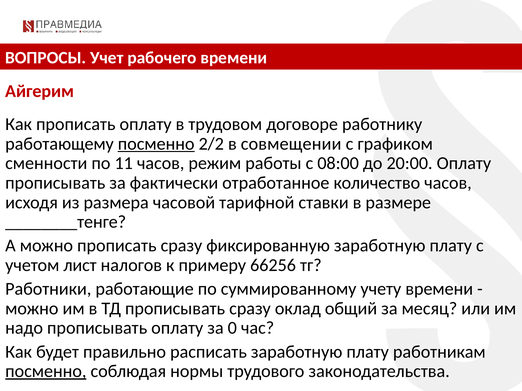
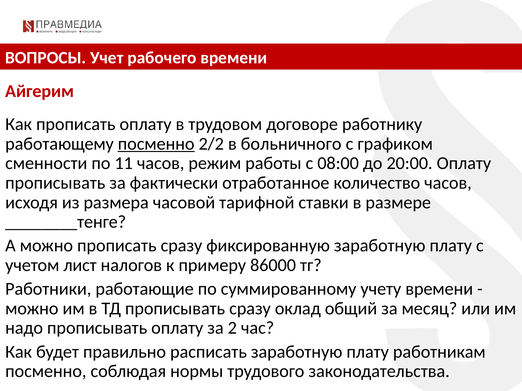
совмещении: совмещении -> больничного (291, 144)
66256: 66256 -> 86000 (273, 266)
0: 0 -> 2 (232, 328)
посменно underline: present -> none (46, 372)
